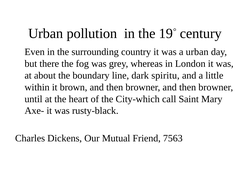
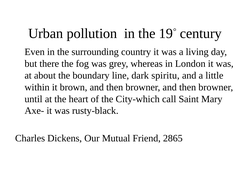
a urban: urban -> living (197, 52)
7563: 7563 -> 2865 (173, 138)
